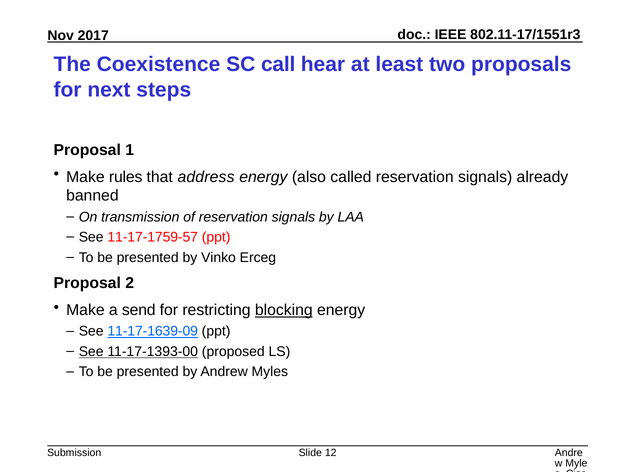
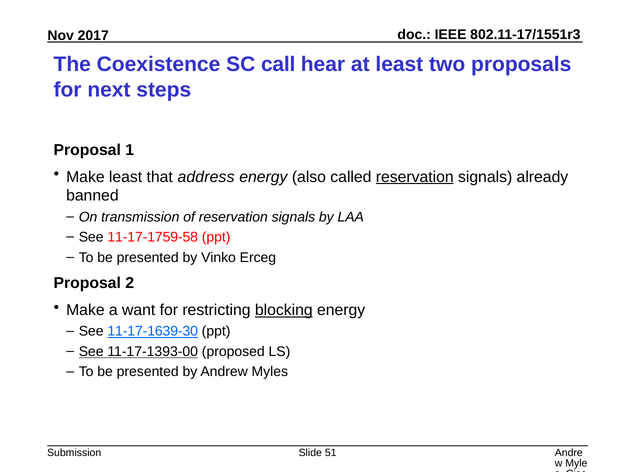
Make rules: rules -> least (126, 177)
reservation underline: none -> present (415, 177)
11-17-1759-57: 11-17-1759-57 -> 11-17-1759-58 (153, 237)
send: send -> want (139, 310)
11-17-1639-09: 11-17-1639-09 -> 11-17-1639-30 (153, 332)
12: 12 -> 51 (331, 453)
